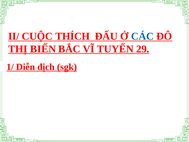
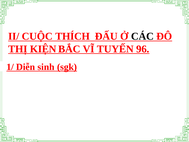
CÁC colour: blue -> black (142, 36)
BIẾN: BIẾN -> KIỆN (43, 49)
29: 29 -> 96 (143, 49)
địch: địch -> sinh (46, 67)
